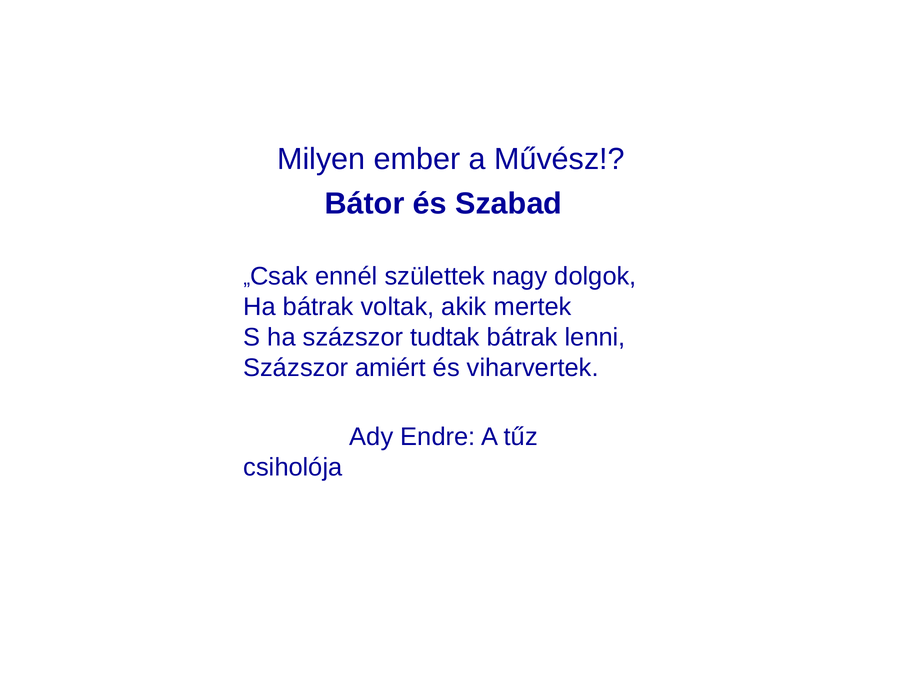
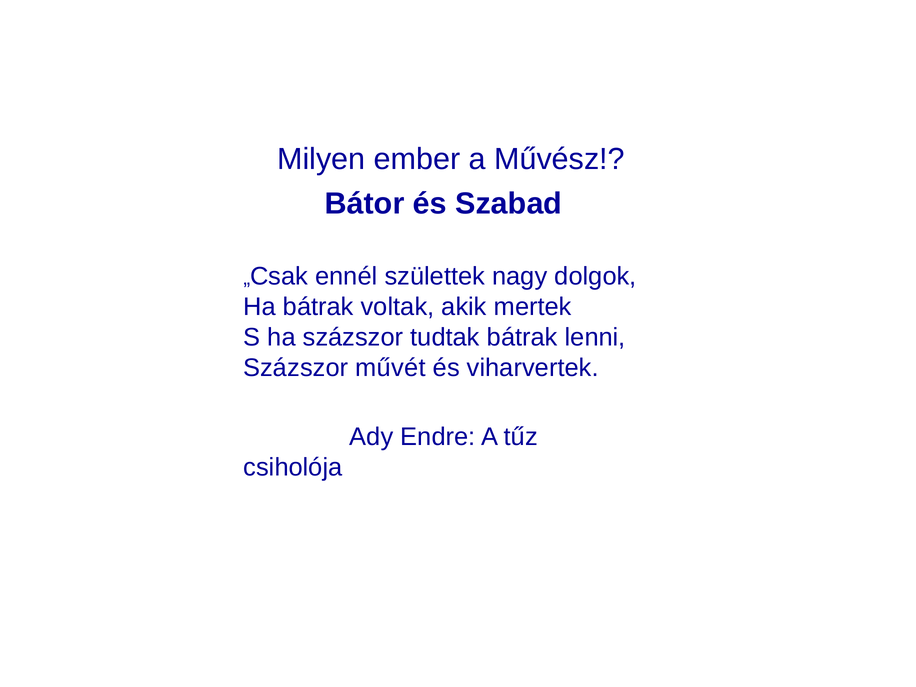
amiért: amiért -> művét (390, 368)
